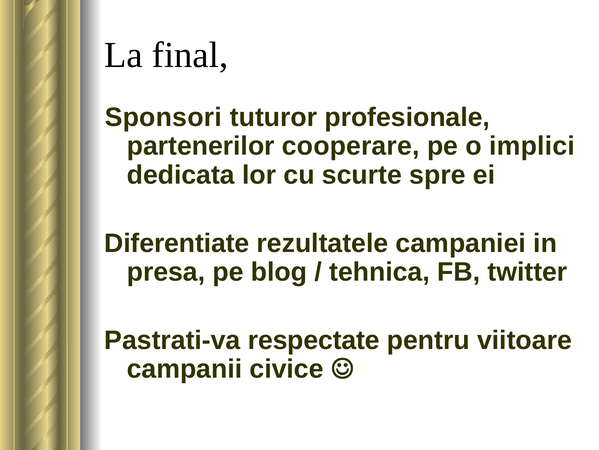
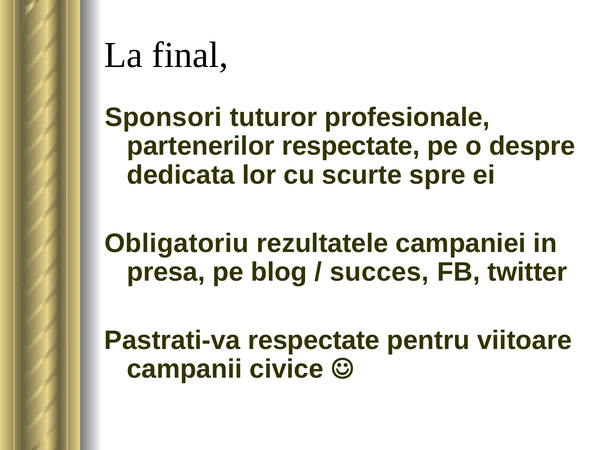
partenerilor cooperare: cooperare -> respectate (351, 146)
implici: implici -> despre (532, 146)
Diferentiate: Diferentiate -> Obligatoriu (177, 243)
tehnica: tehnica -> succes (379, 272)
